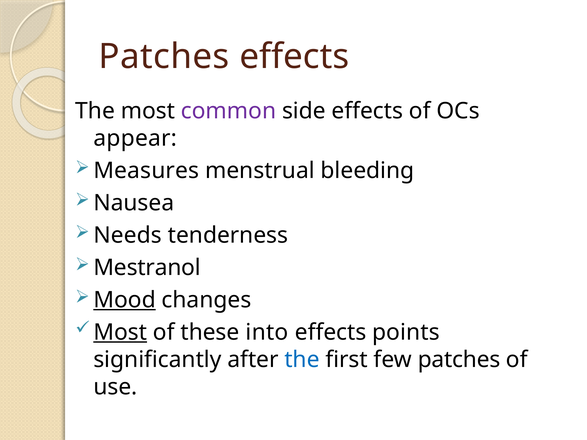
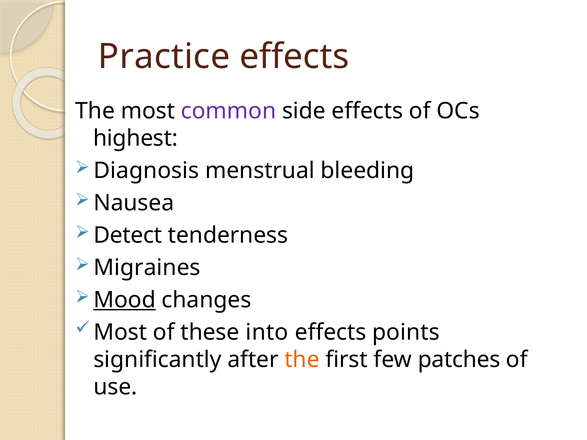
Patches: Patches -> Practice (164, 57)
appear: appear -> highest (135, 139)
Measures: Measures -> Diagnosis (146, 171)
Needs: Needs -> Detect (128, 235)
Mestranol: Mestranol -> Migraines (147, 268)
Most underline: present -> none (120, 332)
the colour: blue -> orange (302, 360)
